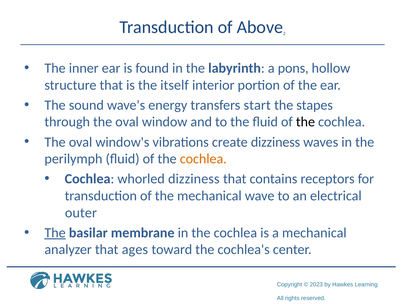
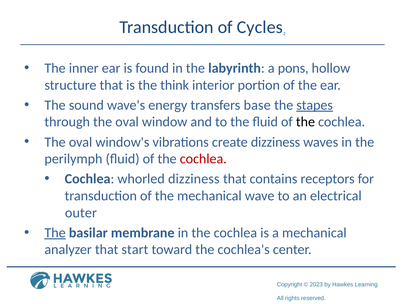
Above: Above -> Cycles (260, 27)
itself: itself -> think (175, 85)
start: start -> base (257, 105)
stapes underline: none -> present (315, 105)
cochlea colour: orange -> red (203, 159)
ages: ages -> start (135, 249)
